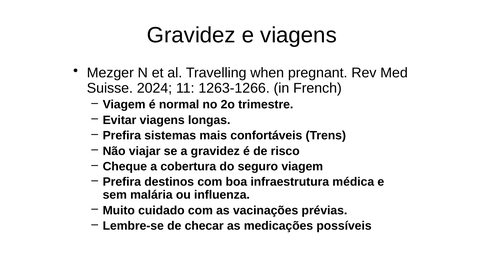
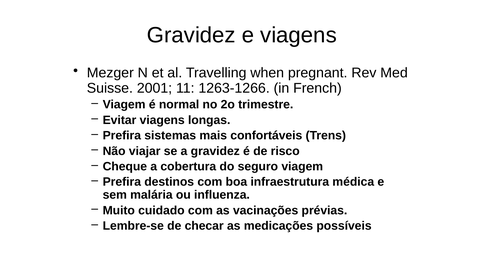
2024: 2024 -> 2001 (155, 88)
